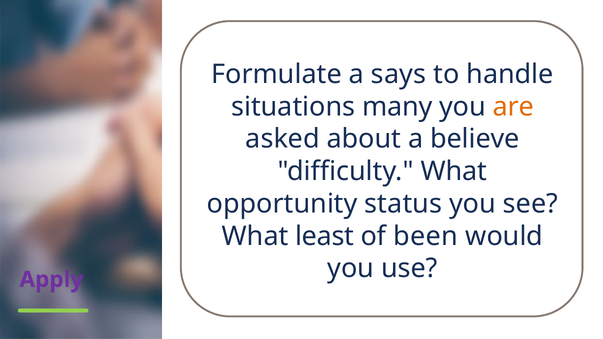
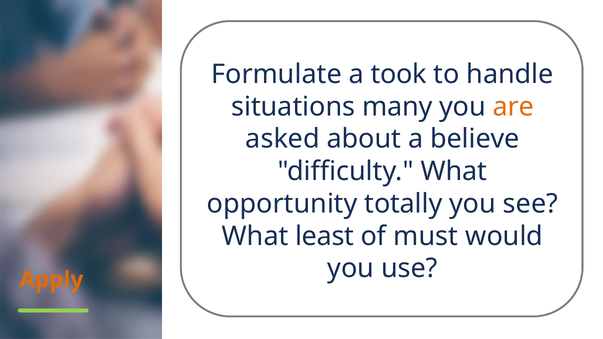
says: says -> took (399, 74)
status: status -> totally (403, 204)
been: been -> must (426, 236)
Apply colour: purple -> orange (51, 280)
